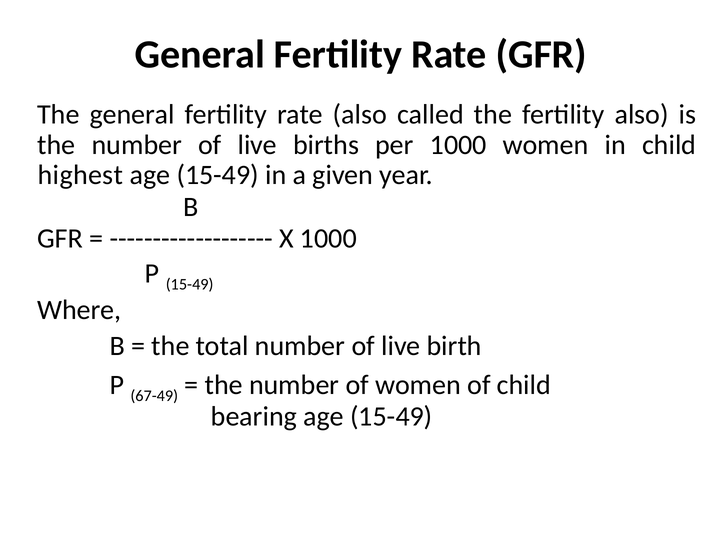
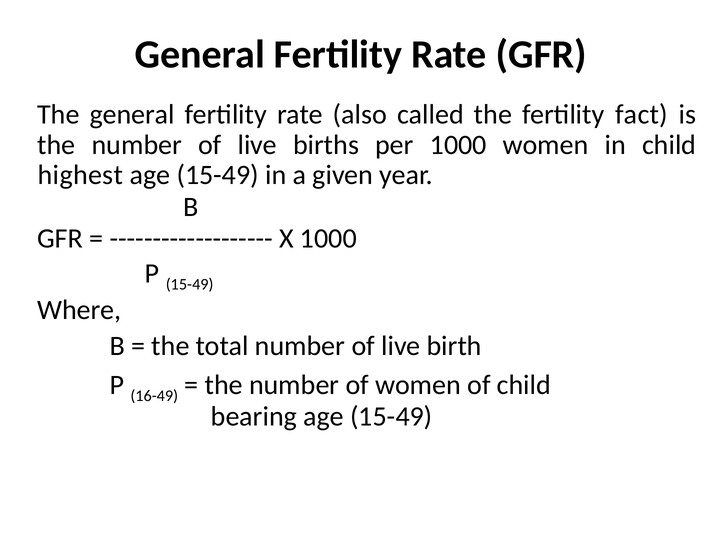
fertility also: also -> fact (642, 115)
67-49: 67-49 -> 16-49 (154, 396)
